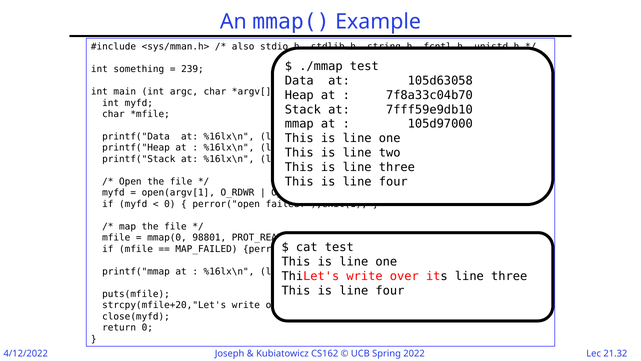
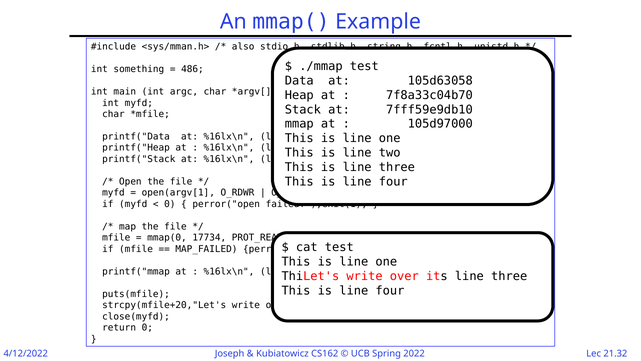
239: 239 -> 486 (192, 69)
98801: 98801 -> 17734 (209, 237)
